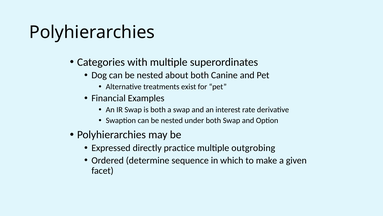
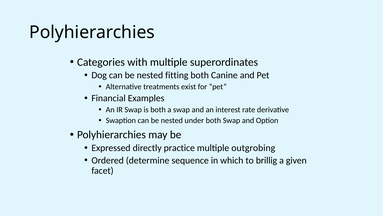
about: about -> fitting (177, 75)
make: make -> brillig (266, 160)
